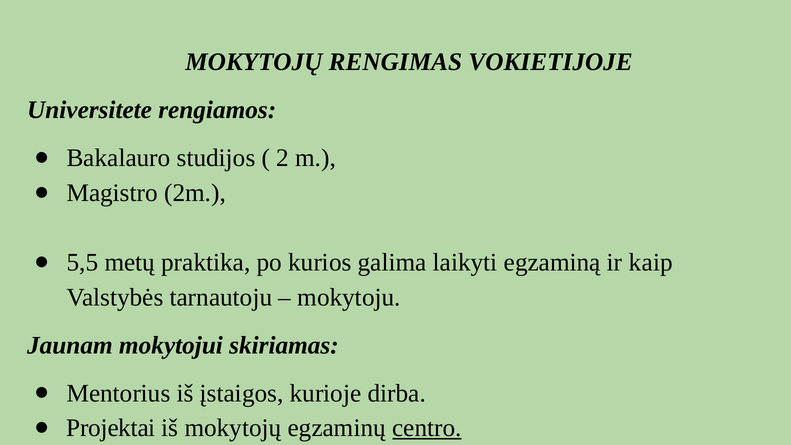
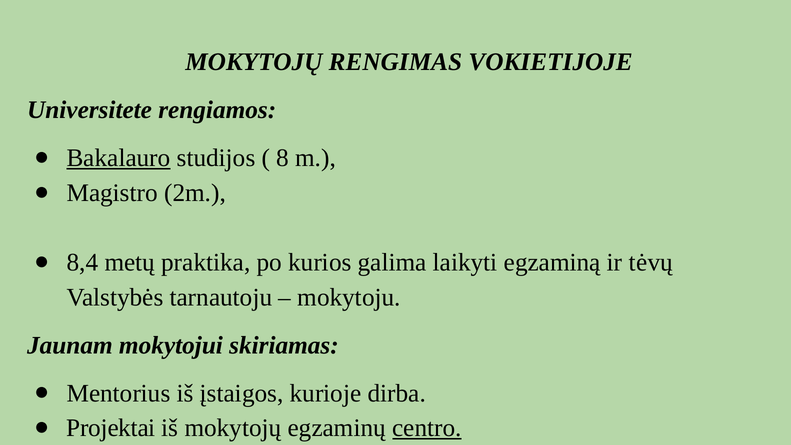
Bakalauro underline: none -> present (119, 158)
2: 2 -> 8 (283, 158)
5,5: 5,5 -> 8,4 (82, 262)
kaip: kaip -> tėvų (651, 262)
